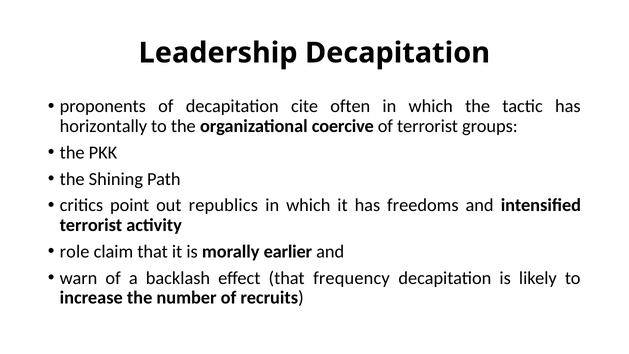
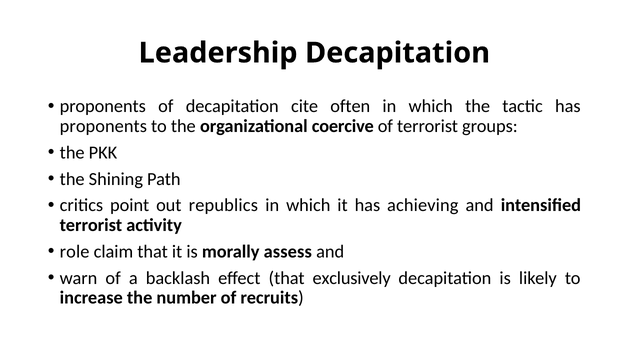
horizontally: horizontally -> proponents (103, 126)
freedoms: freedoms -> achieving (423, 205)
earlier: earlier -> assess (288, 251)
frequency: frequency -> exclusively (352, 278)
